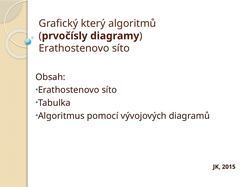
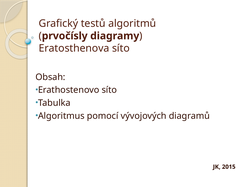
který: který -> testů (93, 23)
Erathostenovo: Erathostenovo -> Eratosthenova (74, 48)
